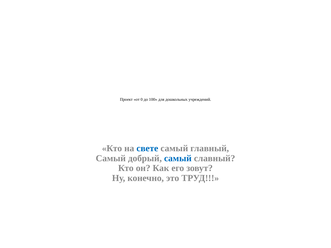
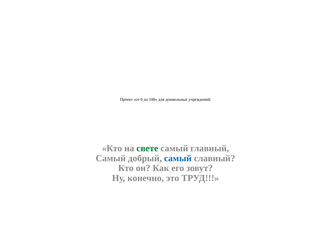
свете colour: blue -> green (147, 148)
